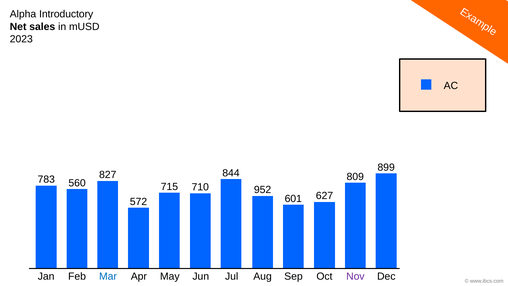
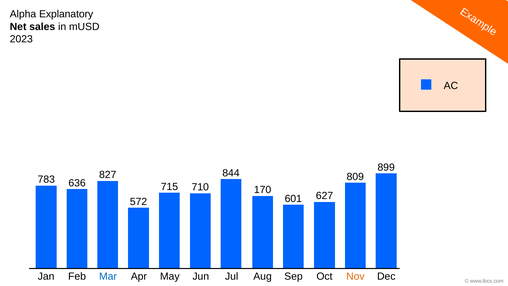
Introductory: Introductory -> Explanatory (66, 14)
560: 560 -> 636 (77, 183)
952: 952 -> 170 (263, 190)
Nov colour: purple -> orange (355, 276)
